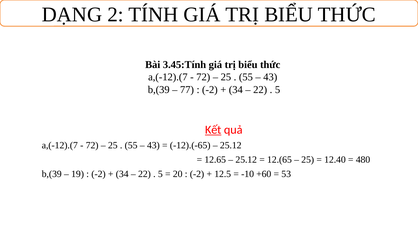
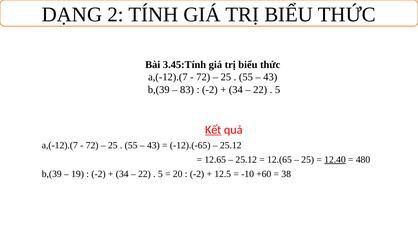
77: 77 -> 83 (187, 90)
12.40 underline: none -> present (335, 160)
53: 53 -> 38 (286, 174)
